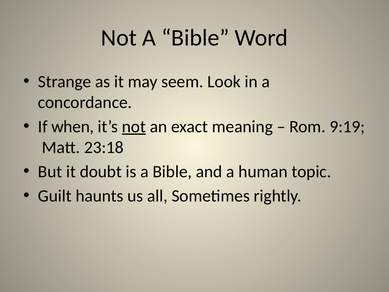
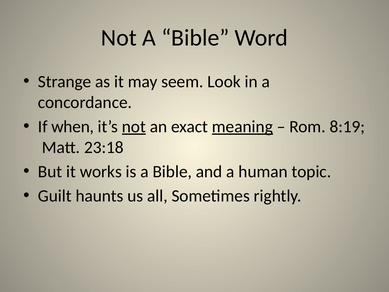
meaning underline: none -> present (242, 127)
9:19: 9:19 -> 8:19 (347, 127)
doubt: doubt -> works (101, 172)
